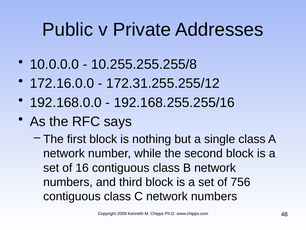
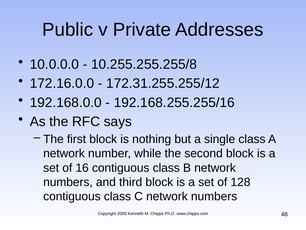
756: 756 -> 128 (240, 182)
